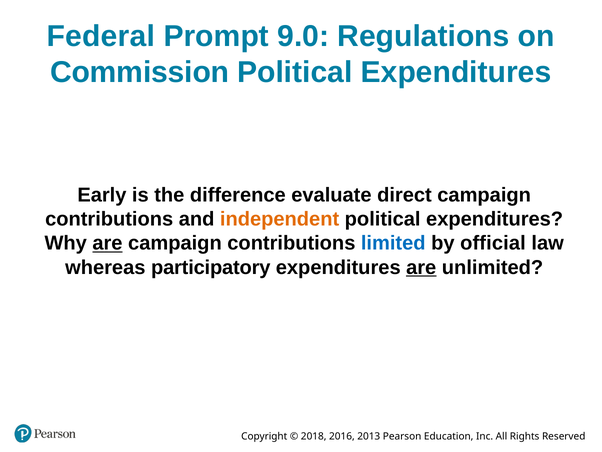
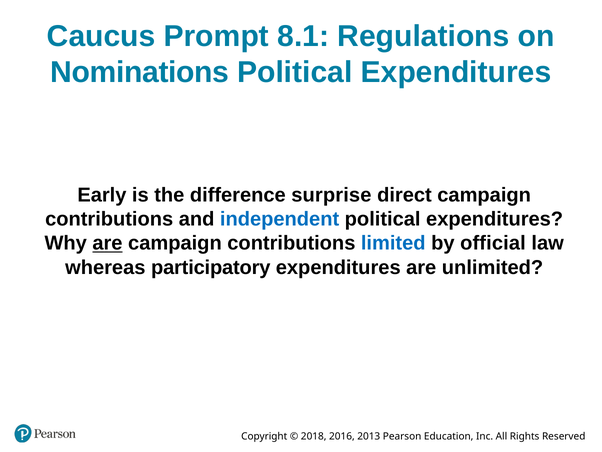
Federal: Federal -> Caucus (101, 36)
9.0: 9.0 -> 8.1 (303, 36)
Commission: Commission -> Nominations (140, 72)
evaluate: evaluate -> surprise (331, 195)
independent colour: orange -> blue (280, 219)
are underline: present -> none (421, 267)
